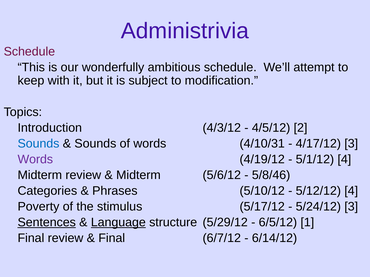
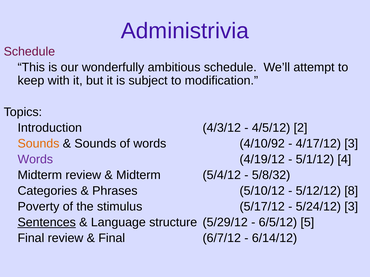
Sounds colour: blue -> orange (38, 144)
4/10/31: 4/10/31 -> 4/10/92 (262, 144)
5/6/12: 5/6/12 -> 5/4/12 (222, 175)
5/8/46: 5/8/46 -> 5/8/32 (271, 175)
5/12/12 4: 4 -> 8 (351, 191)
Language underline: present -> none (118, 223)
1: 1 -> 5 (307, 223)
